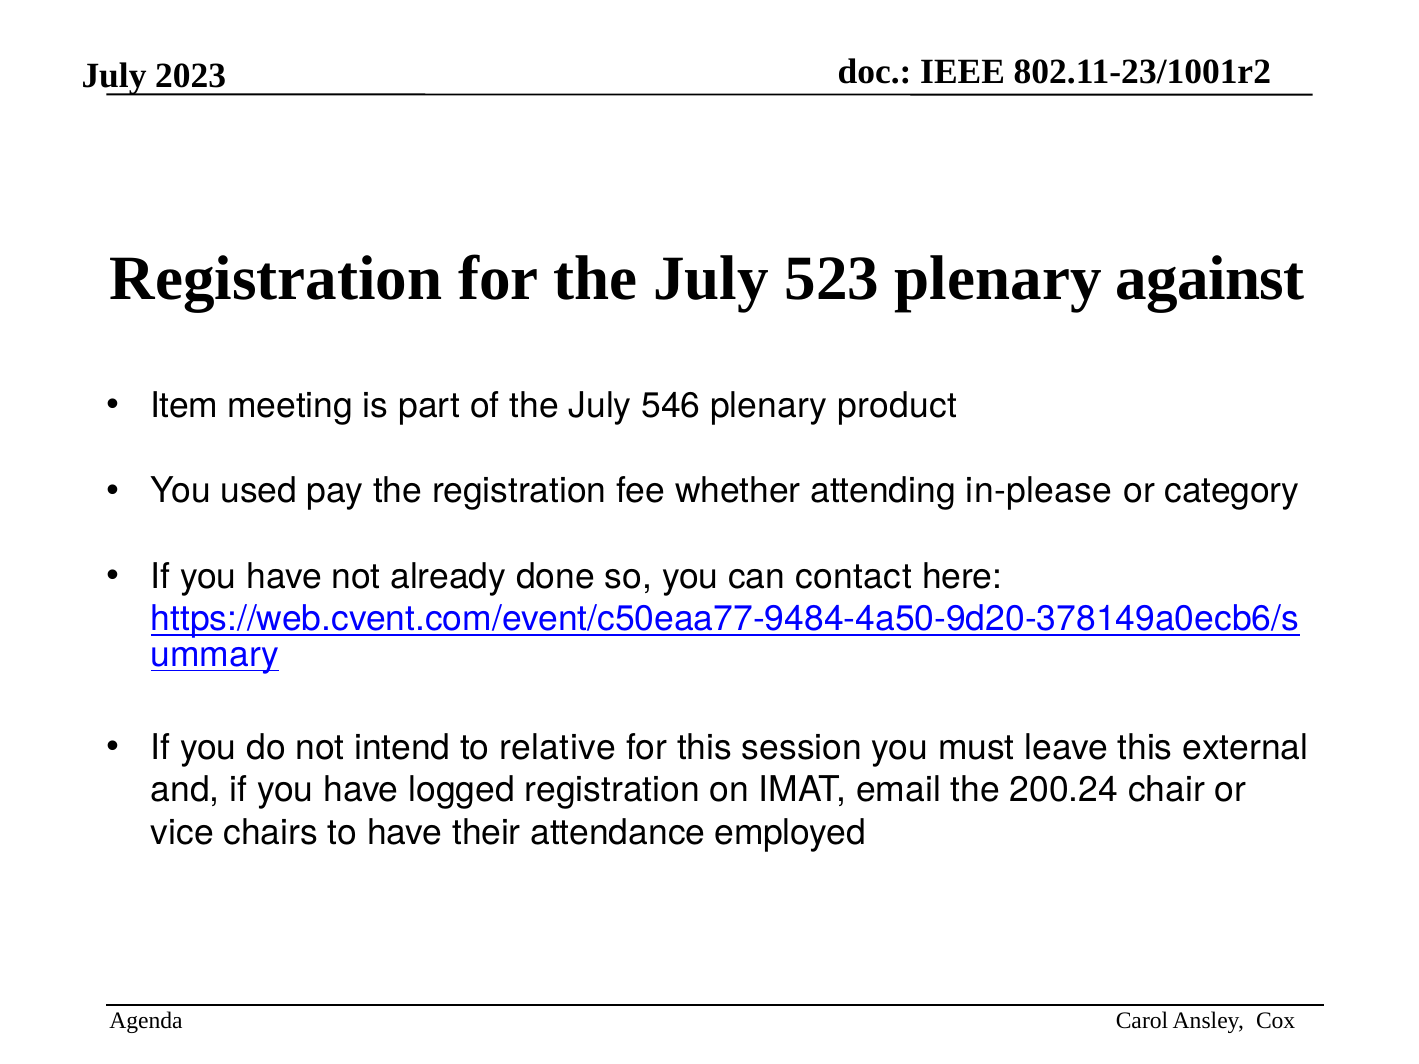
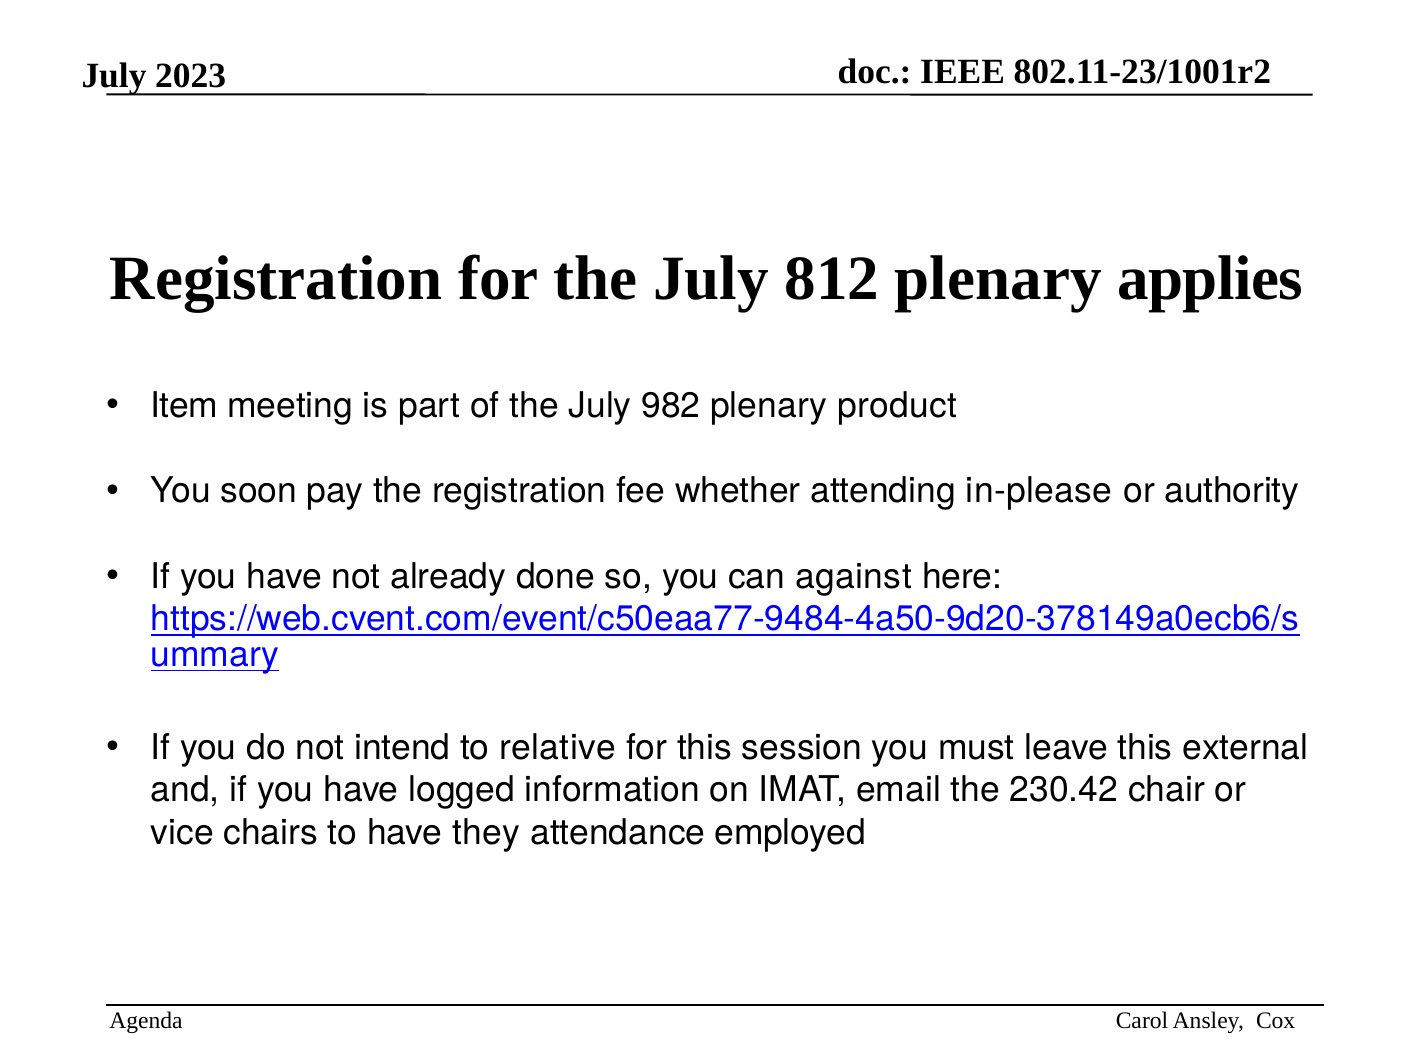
523: 523 -> 812 (832, 279)
against: against -> applies (1210, 279)
546: 546 -> 982 (671, 406)
used: used -> soon (259, 491)
category: category -> authority (1232, 491)
contact: contact -> against (854, 576)
logged registration: registration -> information (612, 790)
200.24: 200.24 -> 230.42 (1064, 790)
their: their -> they (486, 833)
